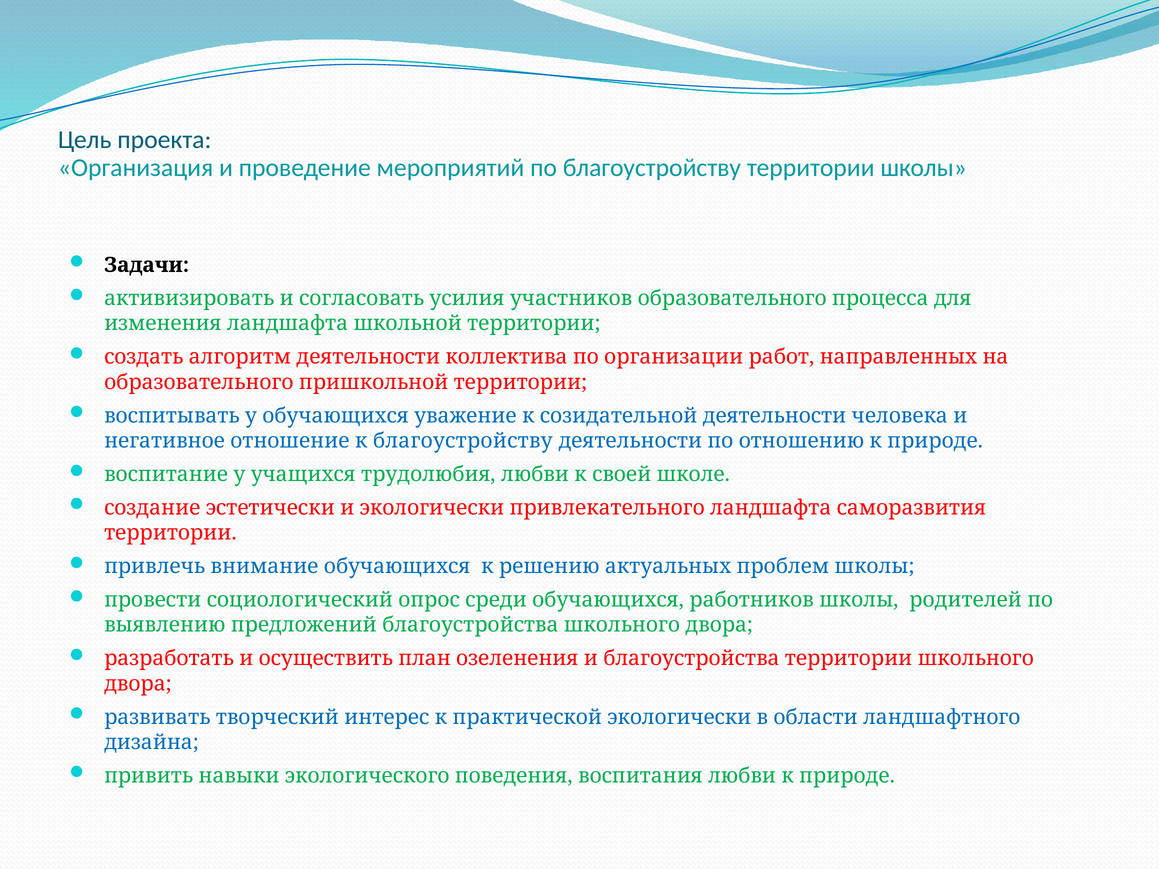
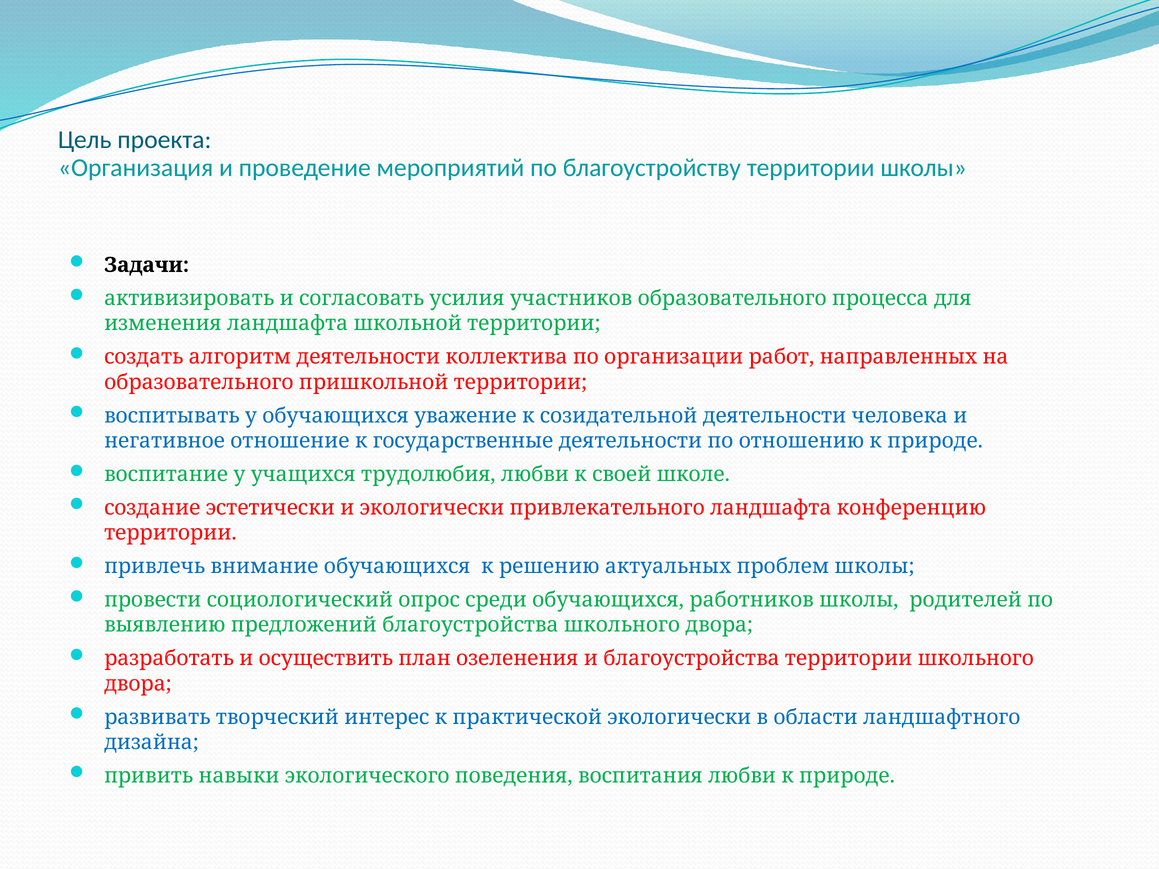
к благоустройству: благоустройству -> государственные (463, 441)
саморазвития: саморазвития -> конференцию (911, 508)
